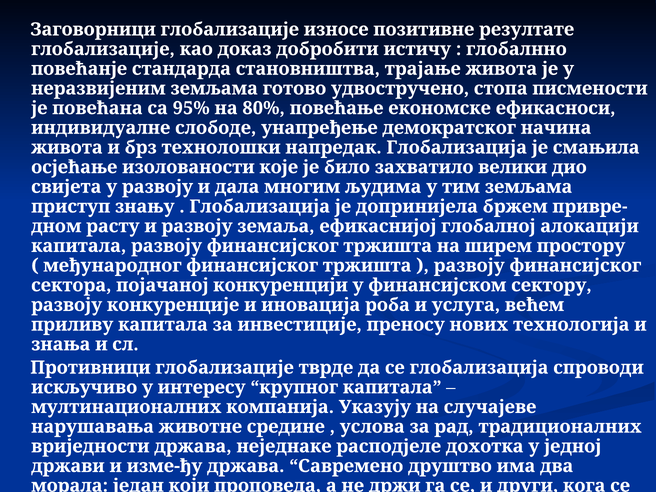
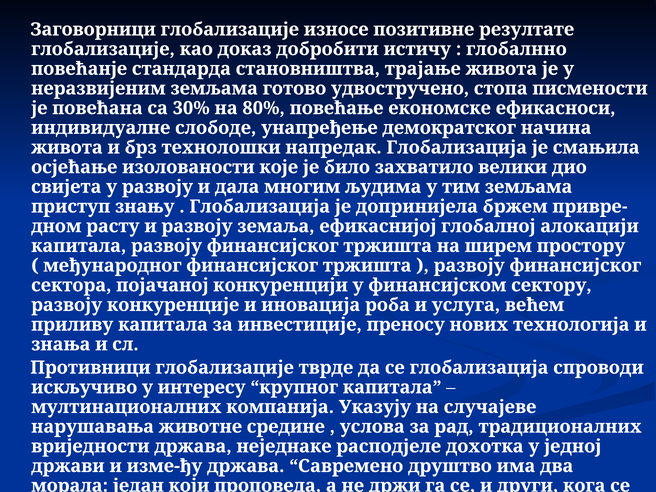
95%: 95% -> 30% (191, 108)
